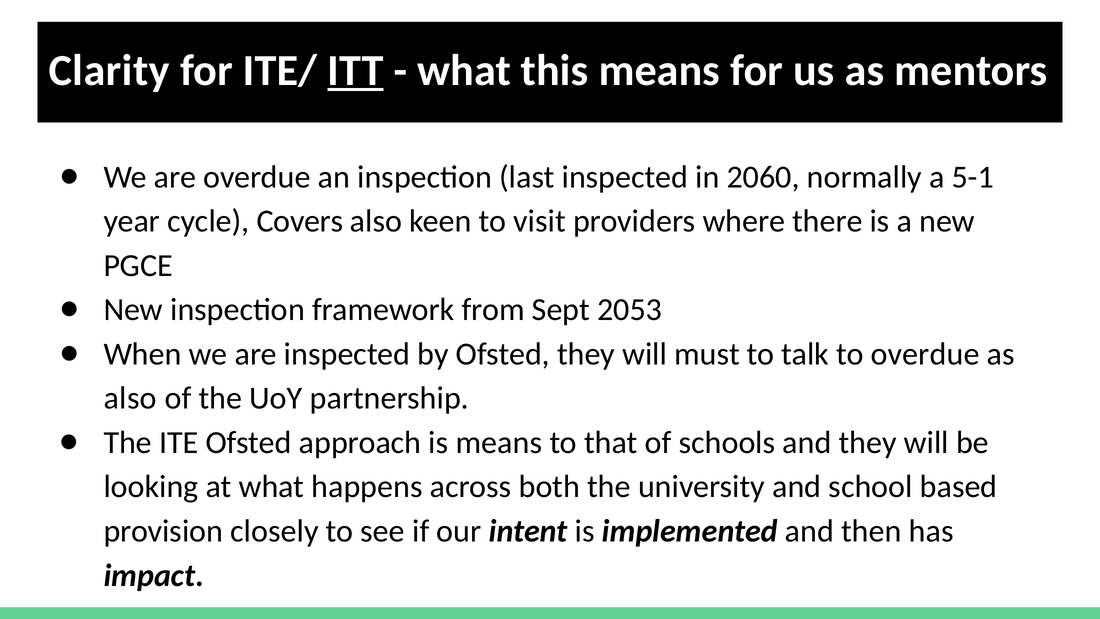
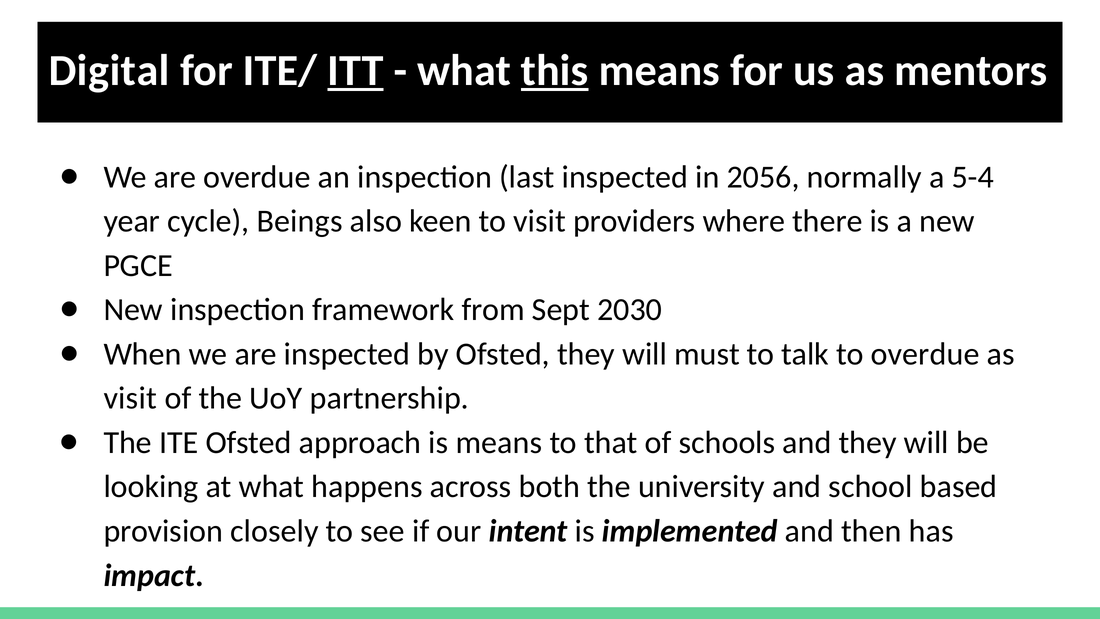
Clarity: Clarity -> Digital (109, 70)
this underline: none -> present (555, 70)
2060: 2060 -> 2056 (763, 177)
5-1: 5-1 -> 5-4 (973, 177)
Covers: Covers -> Beings (300, 221)
2053: 2053 -> 2030 (630, 310)
also: also -> visit (130, 398)
